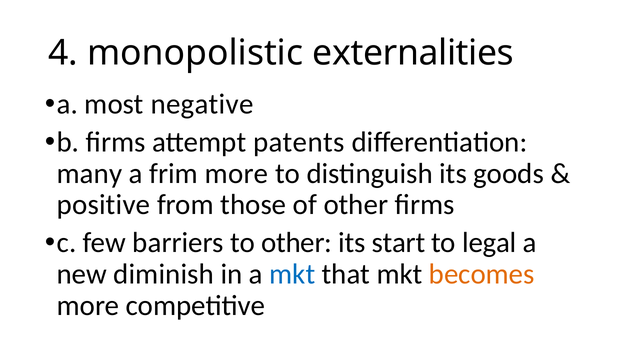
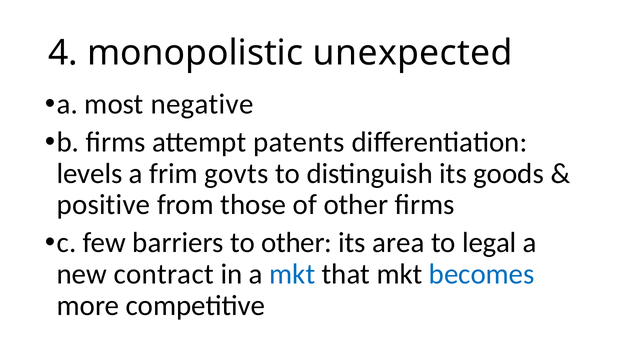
externalities: externalities -> unexpected (413, 53)
many: many -> levels (90, 173)
frim more: more -> govts (236, 173)
start: start -> area (398, 242)
diminish: diminish -> contract (164, 274)
becomes colour: orange -> blue (482, 274)
